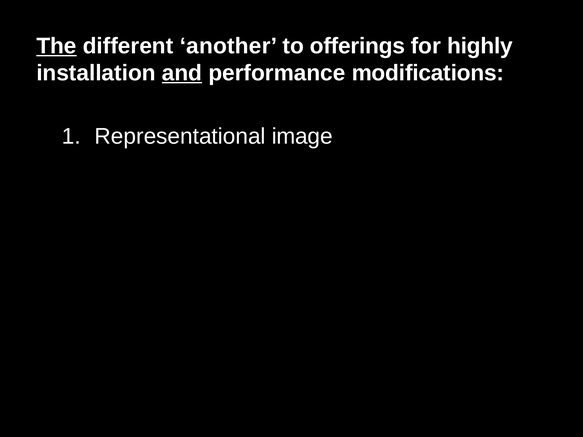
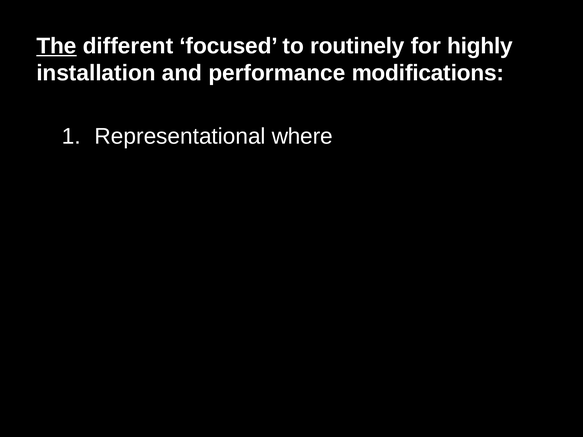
another: another -> focused (229, 46)
offerings: offerings -> routinely (357, 46)
and underline: present -> none (182, 73)
image: image -> where (302, 136)
